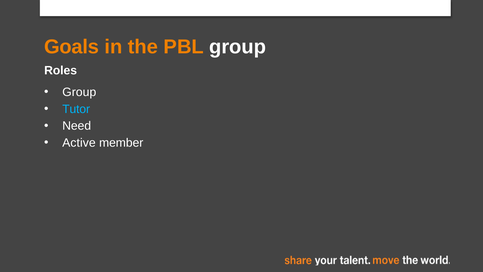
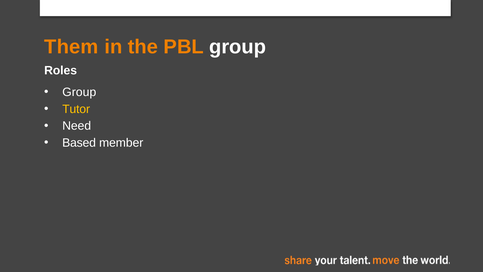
Goals: Goals -> Them (71, 47)
Tutor colour: light blue -> yellow (76, 109)
Active: Active -> Based (79, 143)
